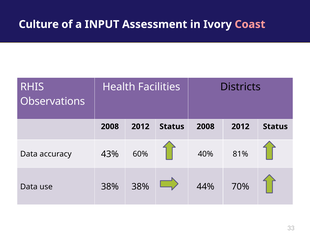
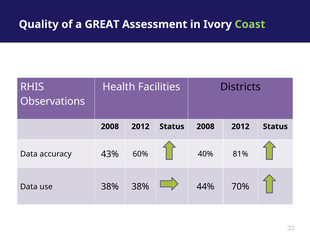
Culture: Culture -> Quality (39, 24)
INPUT: INPUT -> GREAT (102, 24)
Coast colour: pink -> light green (250, 24)
